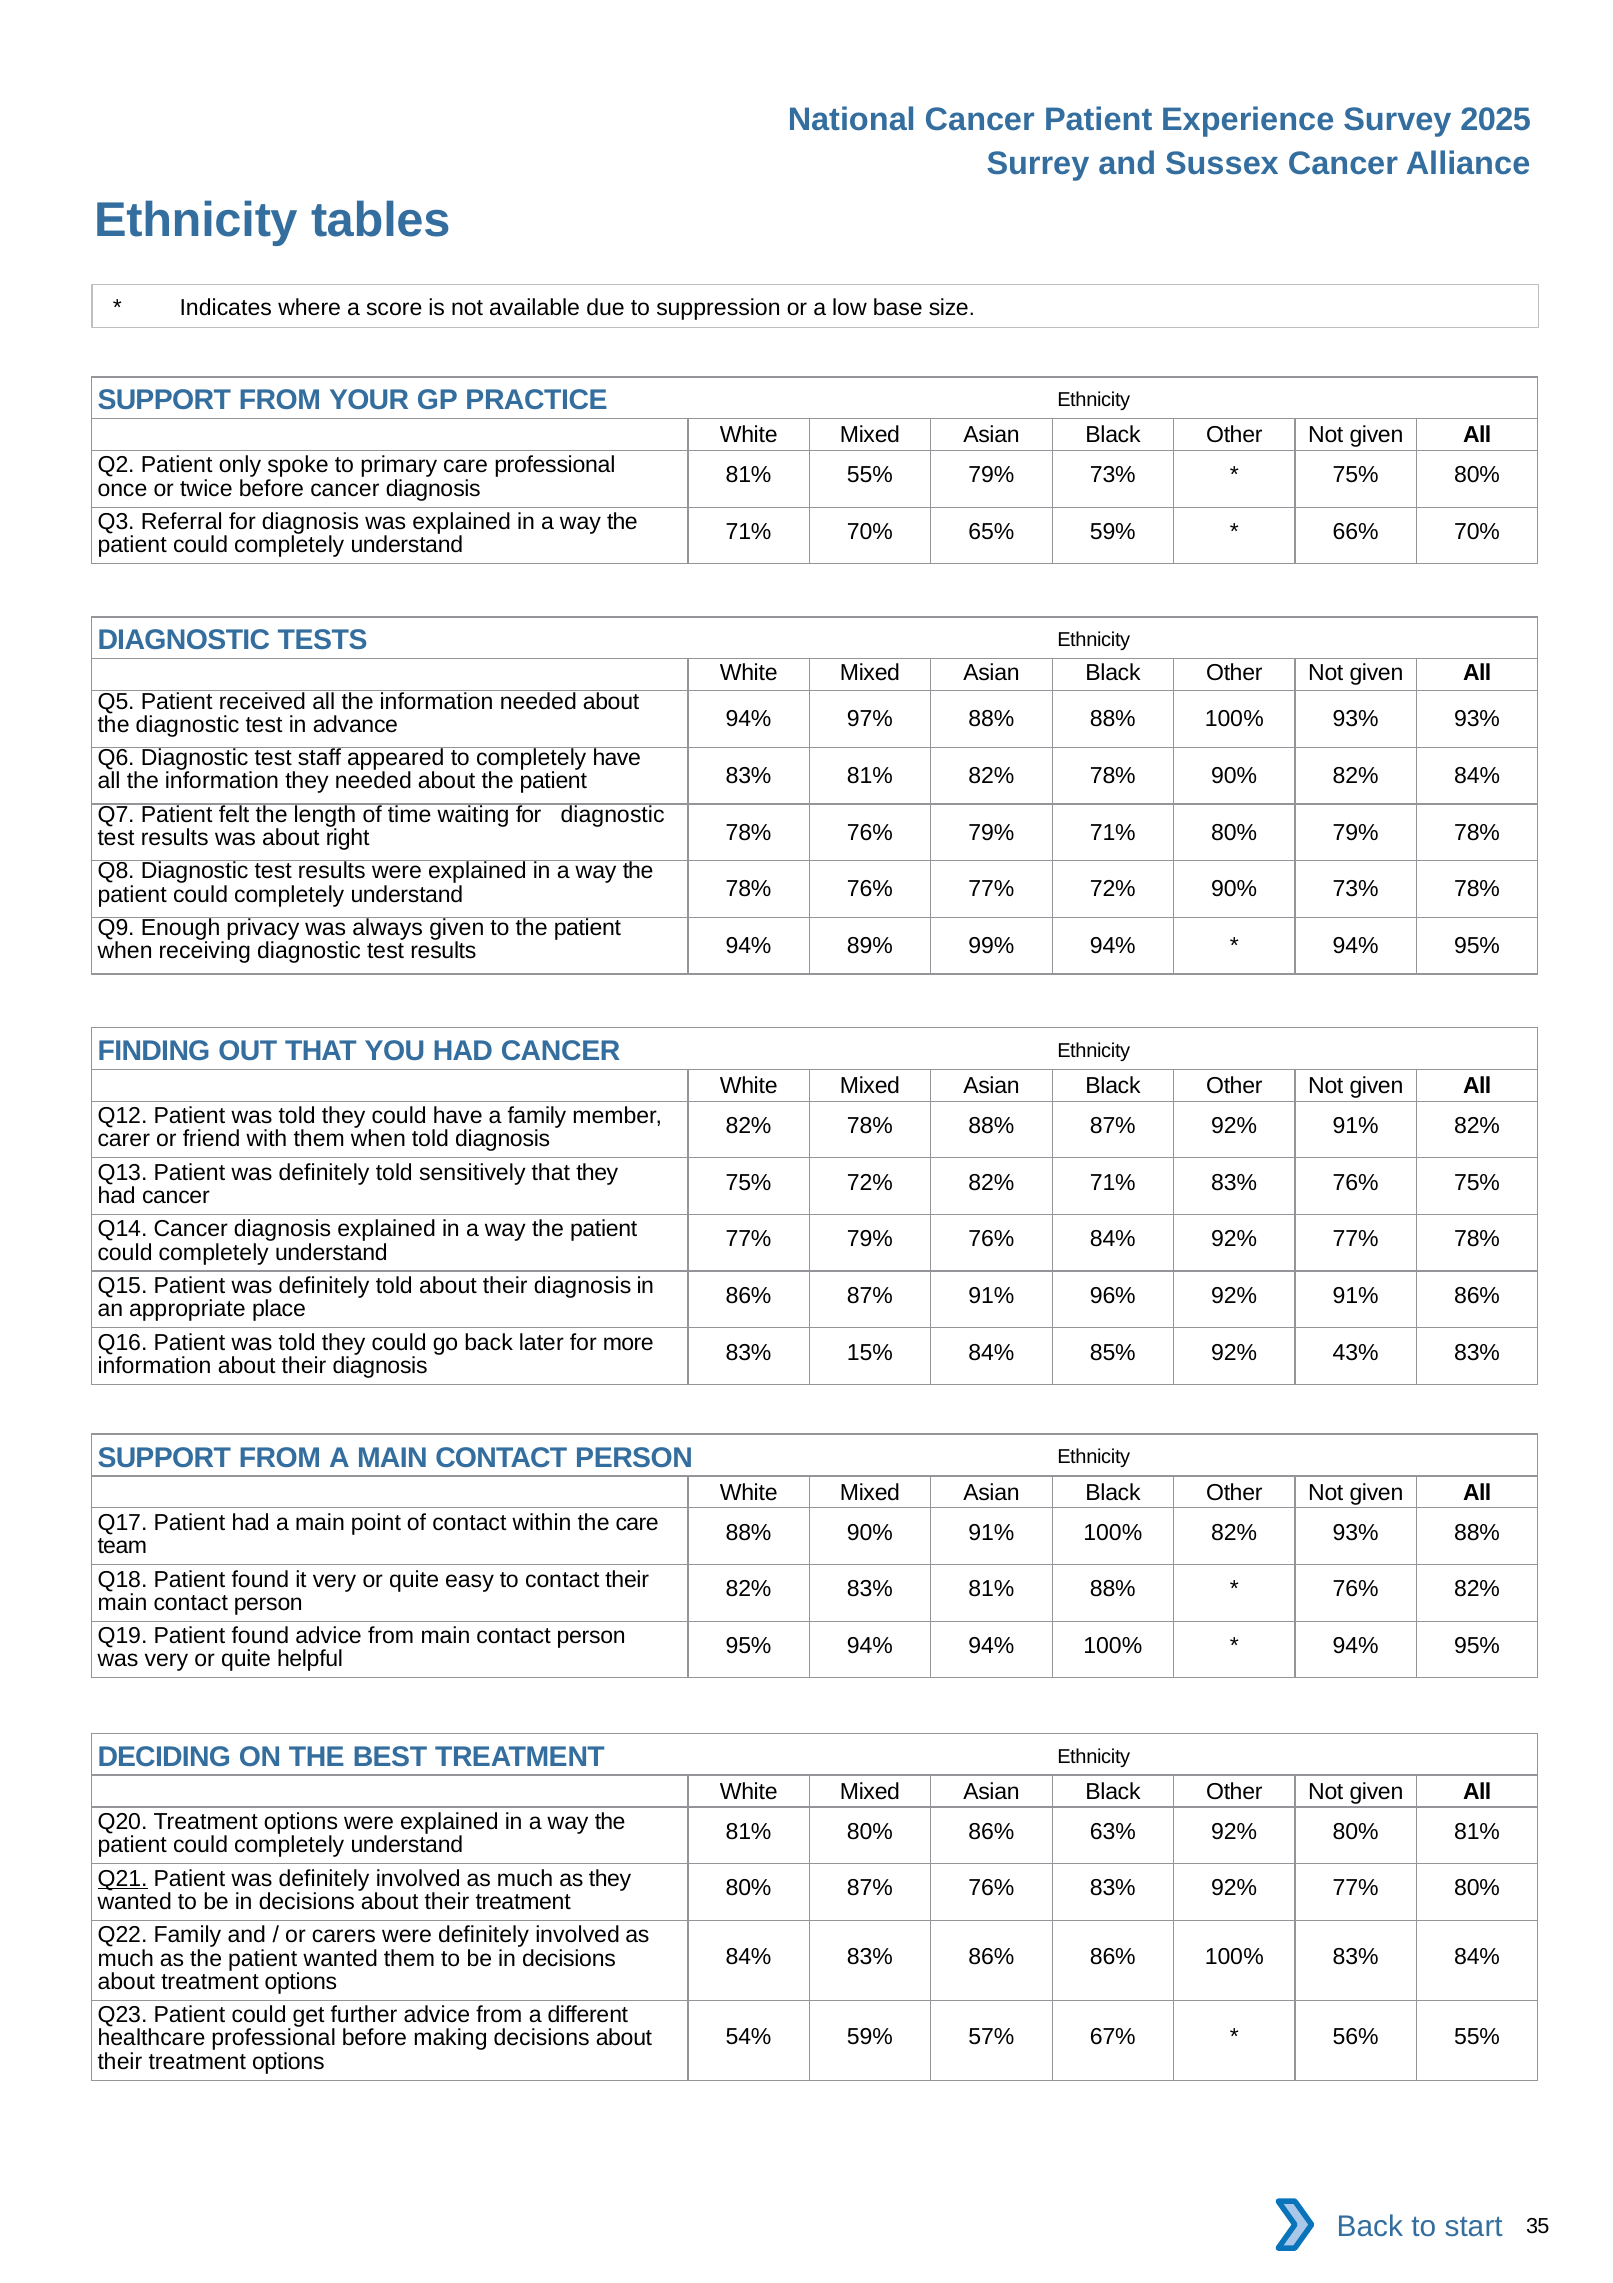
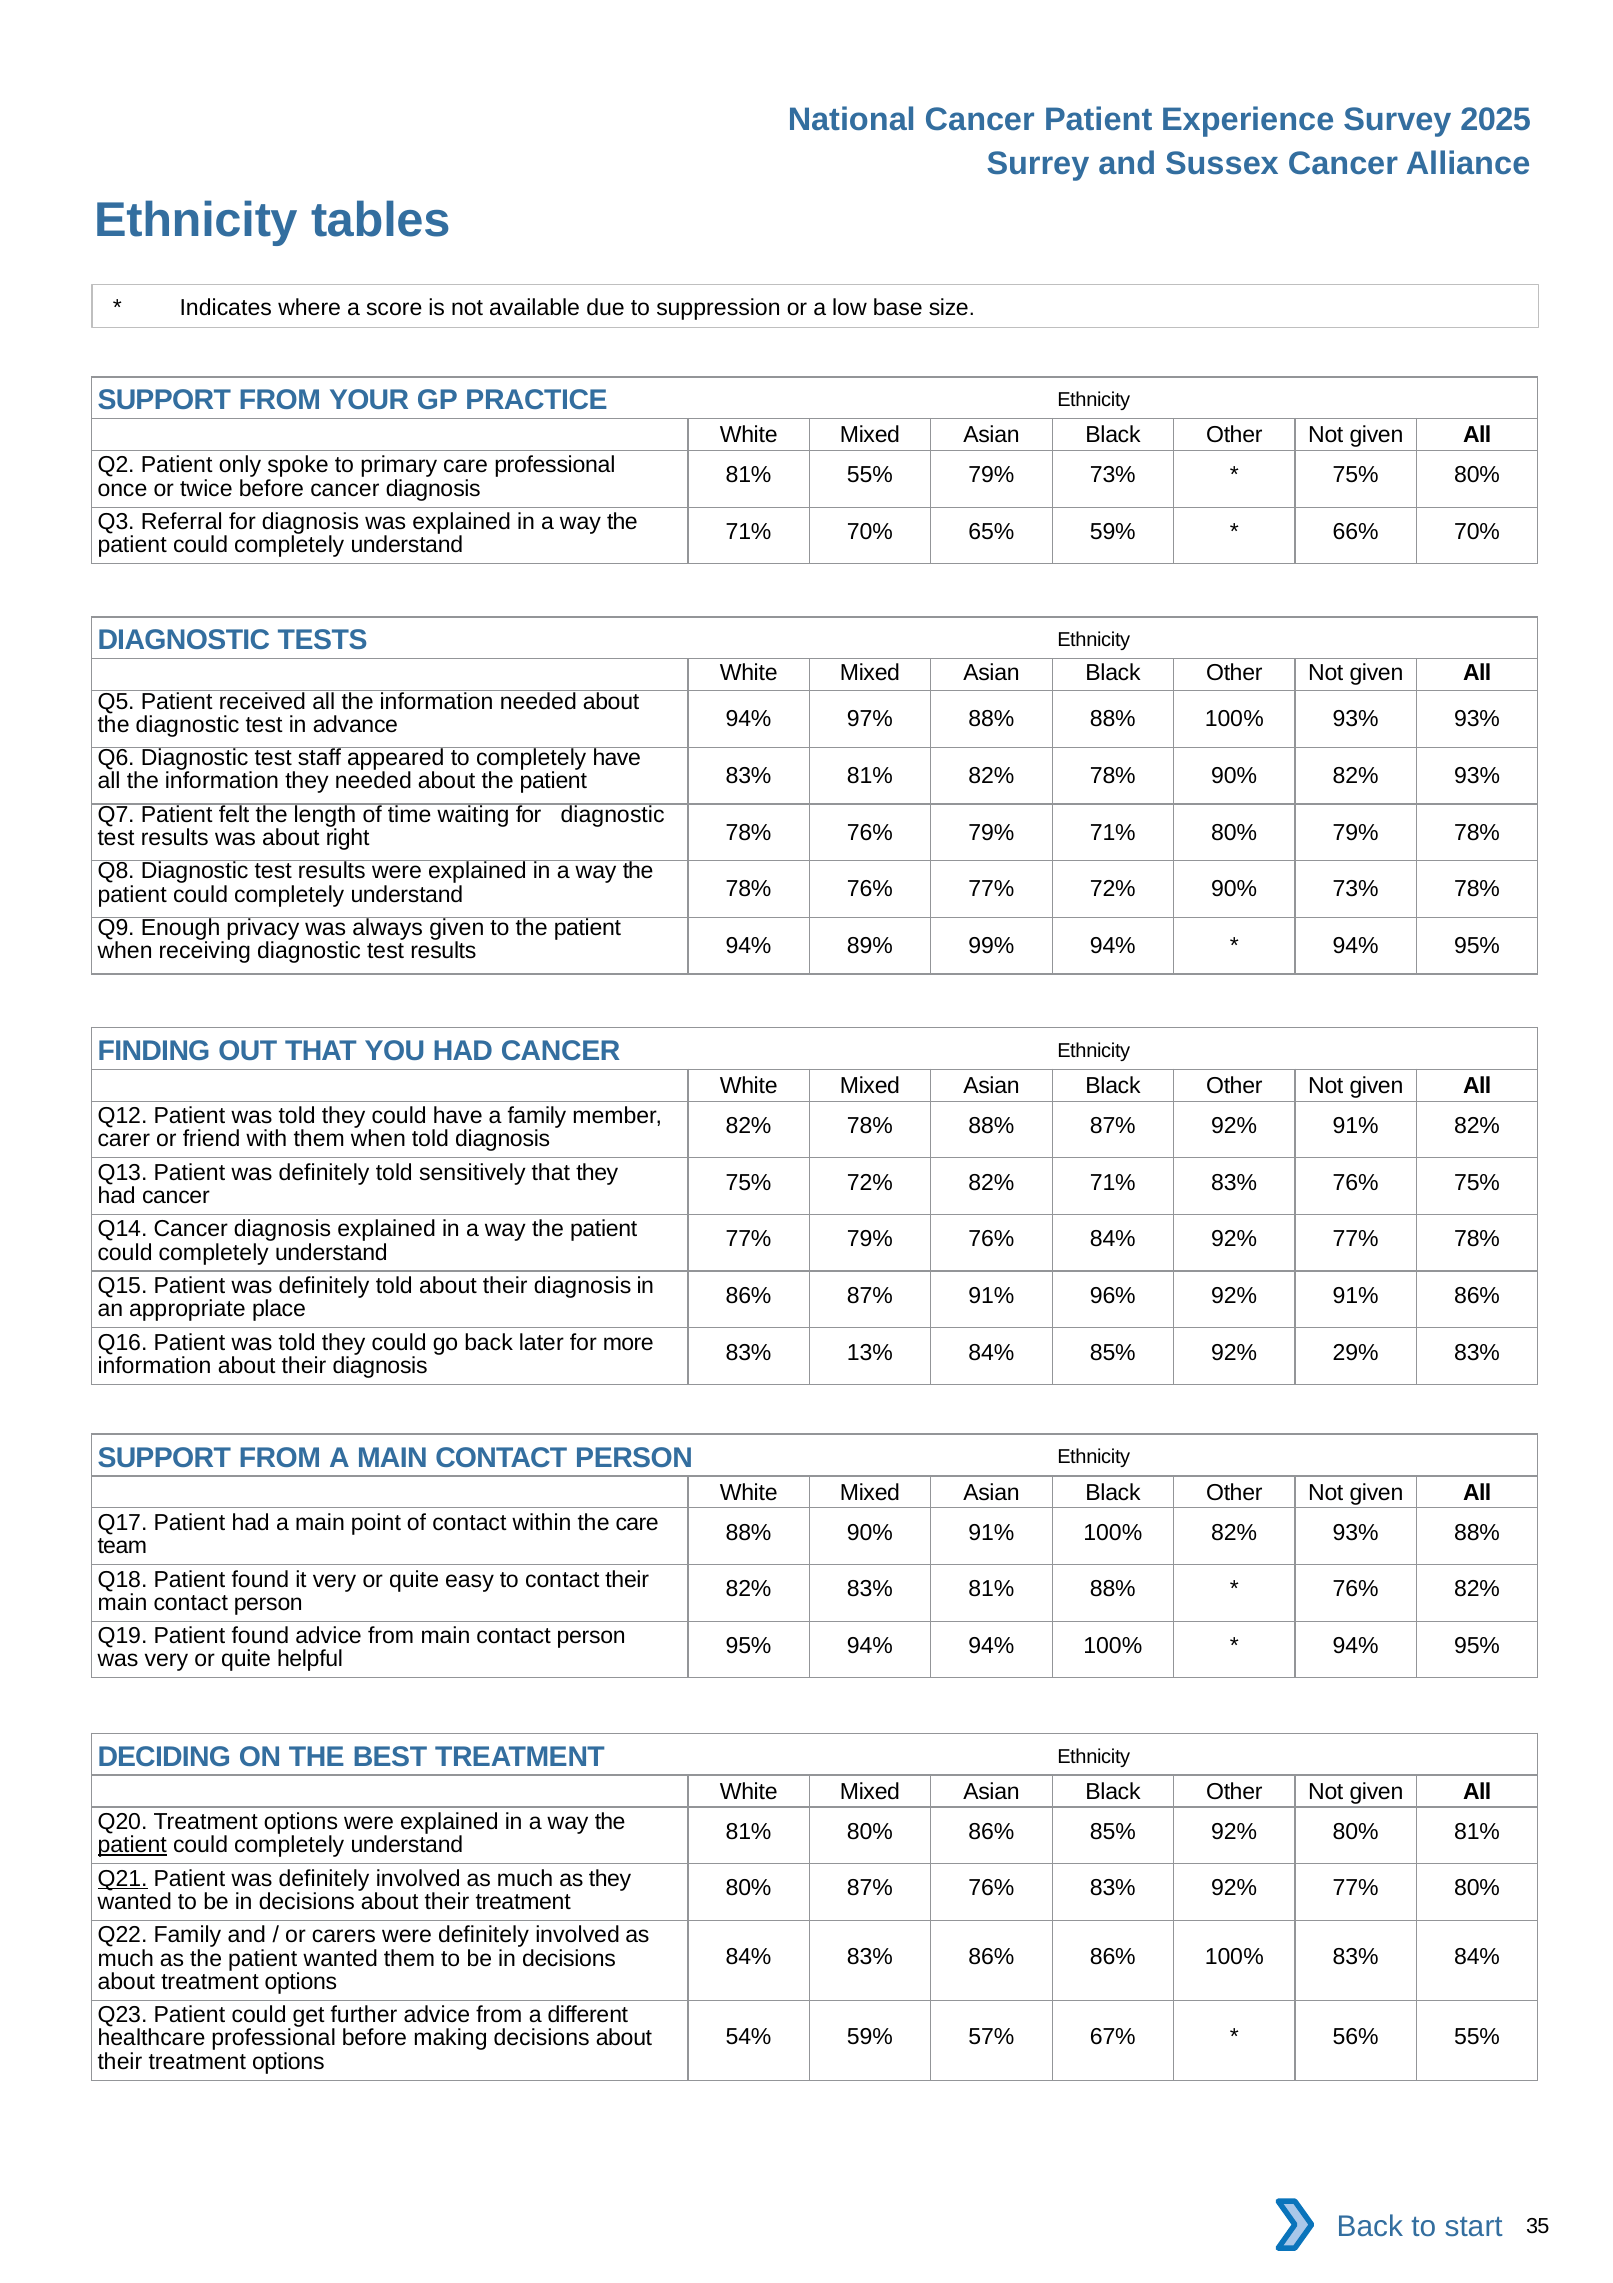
90% 82% 84%: 84% -> 93% (1477, 776)
15%: 15% -> 13% (870, 1352)
43%: 43% -> 29% (1356, 1352)
86% 63%: 63% -> 85% (1113, 1831)
patient underline: none -> present (132, 1845)
